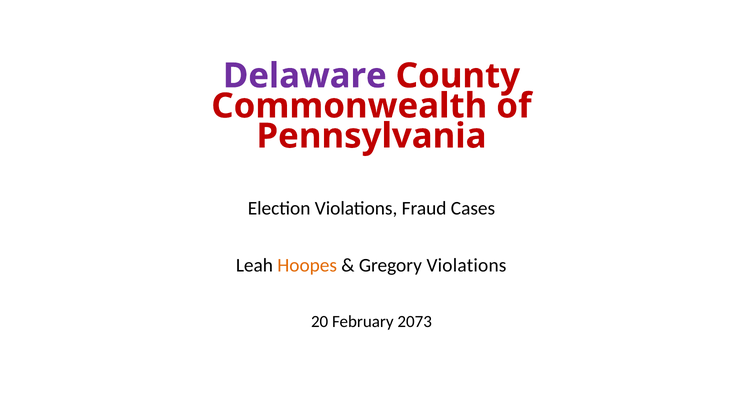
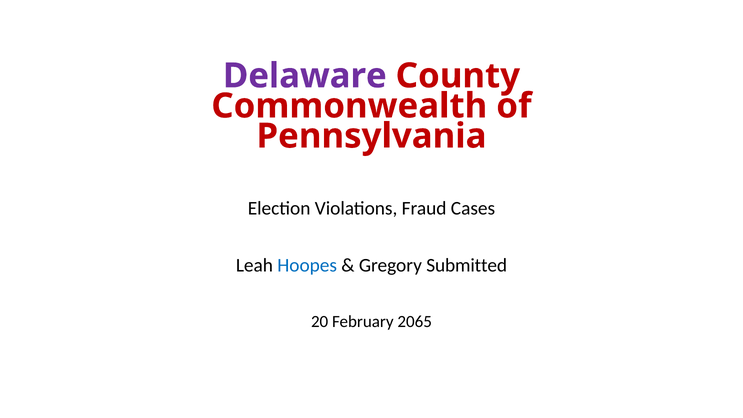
Hoopes colour: orange -> blue (307, 266)
Gregory Violations: Violations -> Submitted (467, 266)
2073: 2073 -> 2065 (415, 322)
